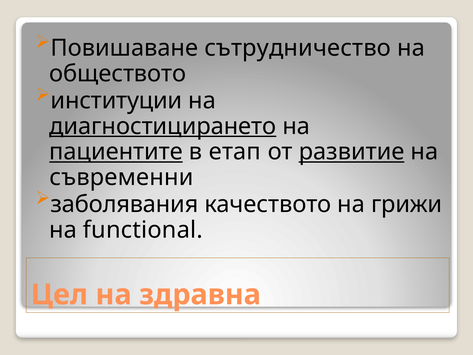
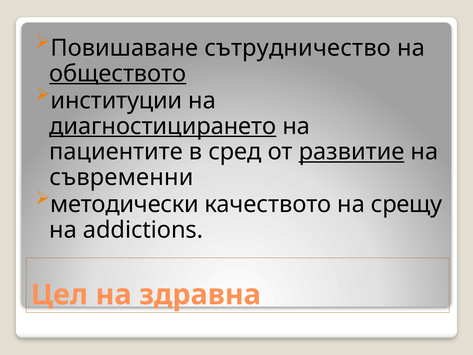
обществото underline: none -> present (118, 74)
пациентите underline: present -> none (116, 152)
етап: етап -> сред (235, 152)
заболявания: заболявания -> методически (125, 204)
грижи: грижи -> срещу (407, 204)
functional: functional -> addictions (143, 230)
